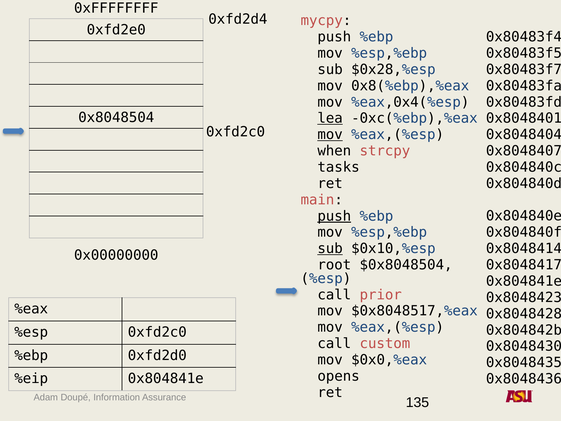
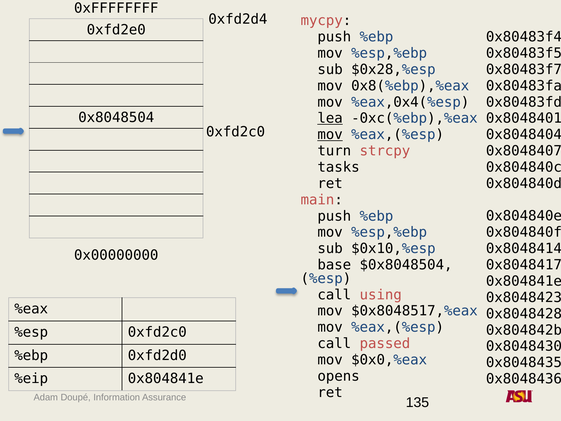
when: when -> turn (334, 151)
push underline: present -> none (334, 216)
sub underline: present -> none (330, 249)
root: root -> base (334, 265)
prior: prior -> using (381, 295)
custom: custom -> passed (385, 343)
